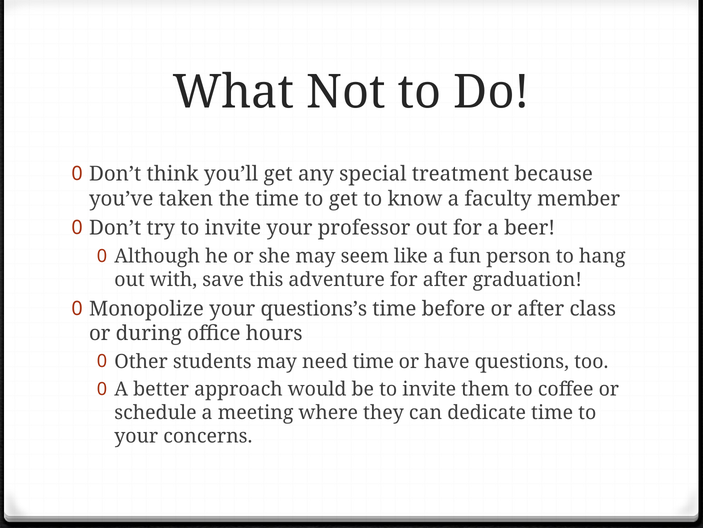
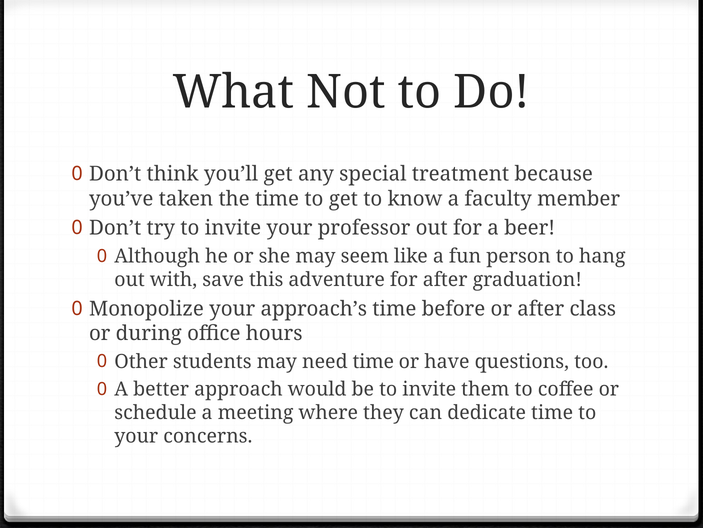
questions’s: questions’s -> approach’s (314, 308)
